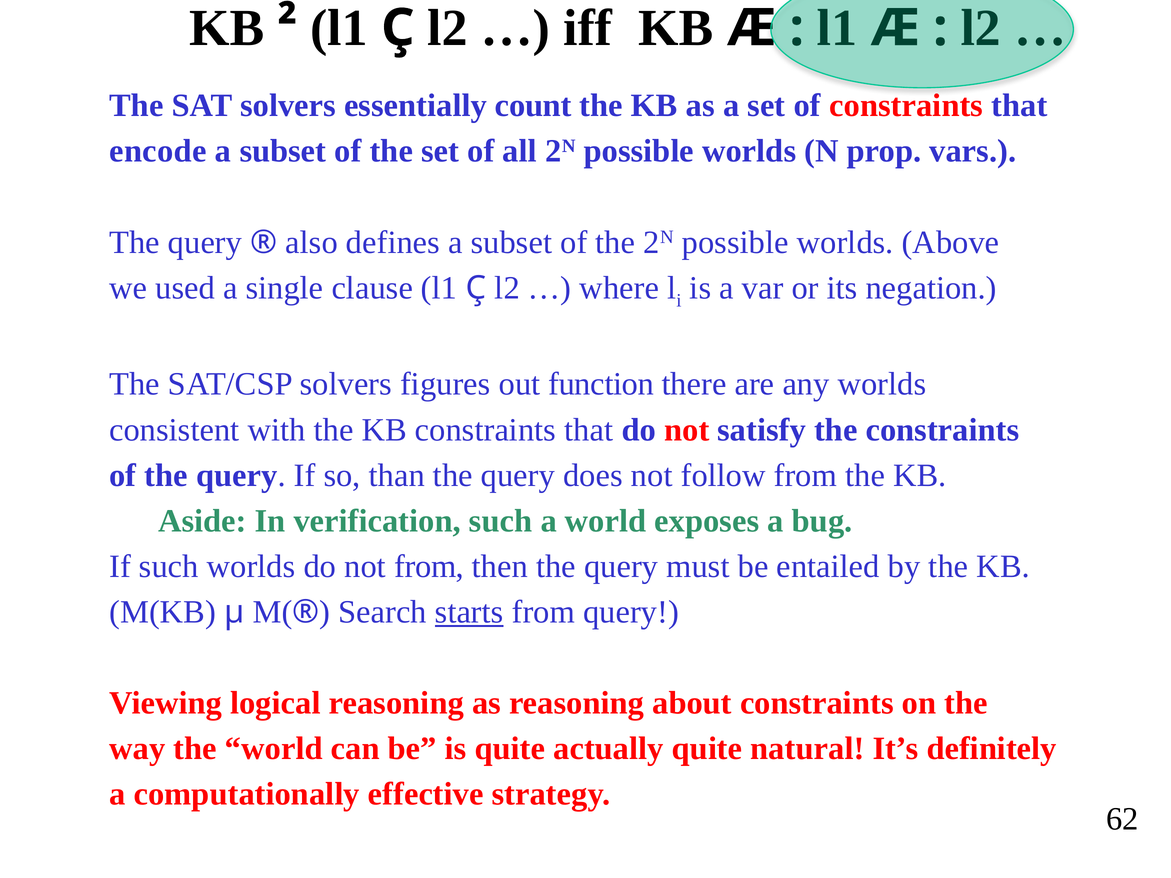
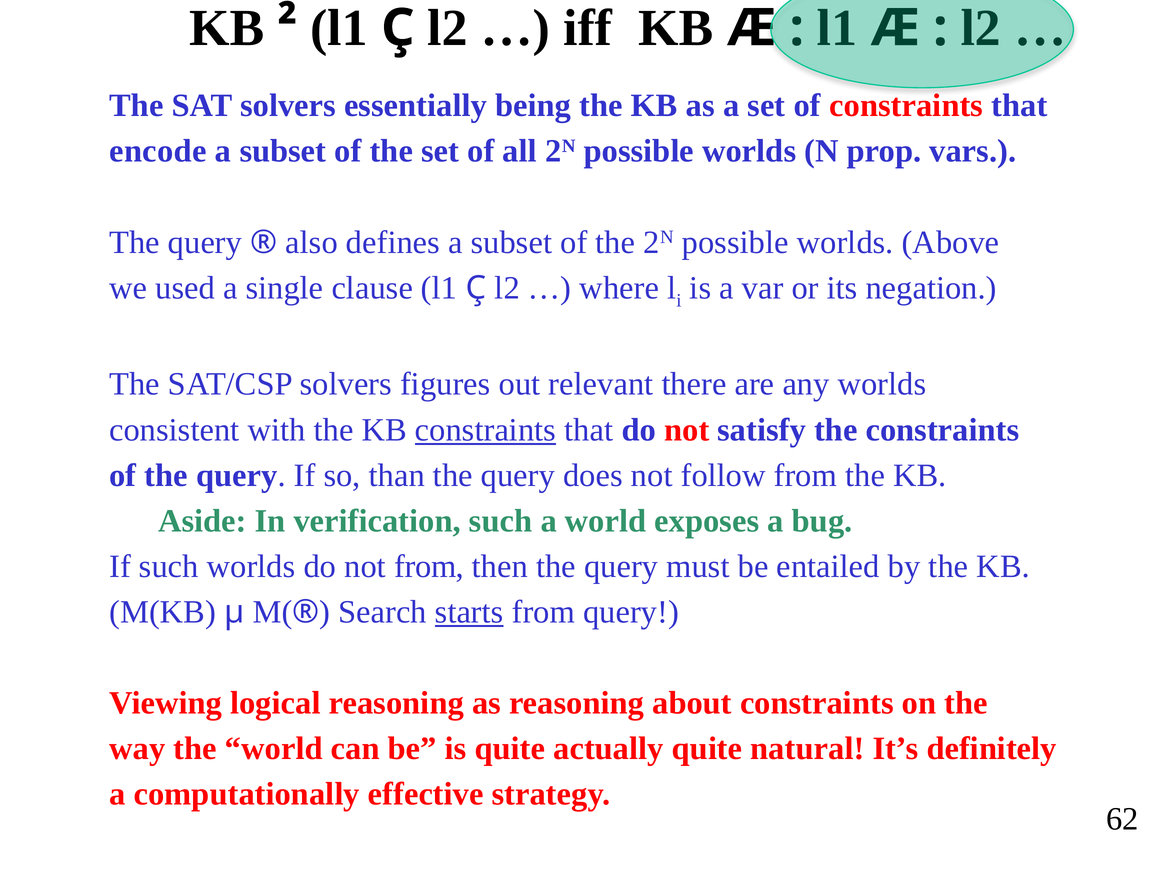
count: count -> being (533, 106)
function: function -> relevant (601, 384)
constraints underline: none -> present (485, 430)
